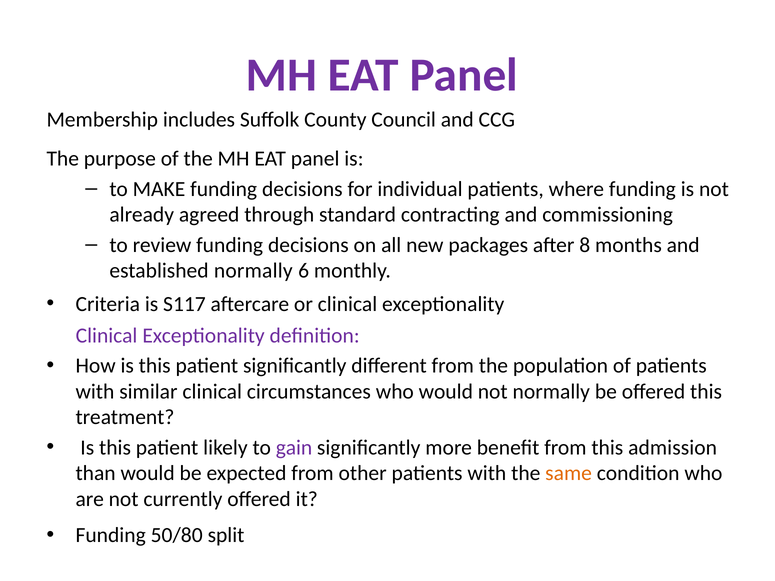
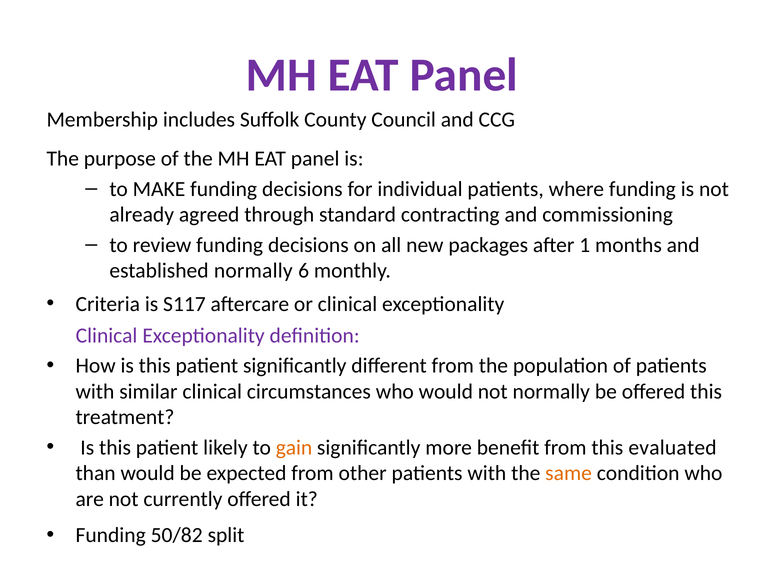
8: 8 -> 1 (585, 245)
gain colour: purple -> orange (294, 448)
admission: admission -> evaluated (673, 448)
50/80: 50/80 -> 50/82 (177, 536)
